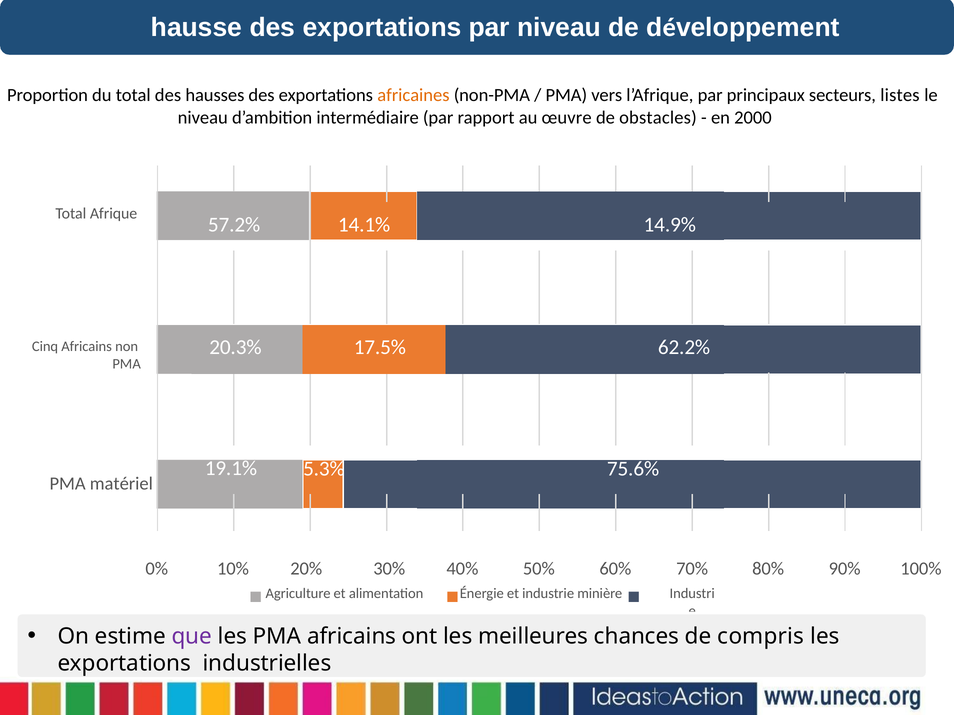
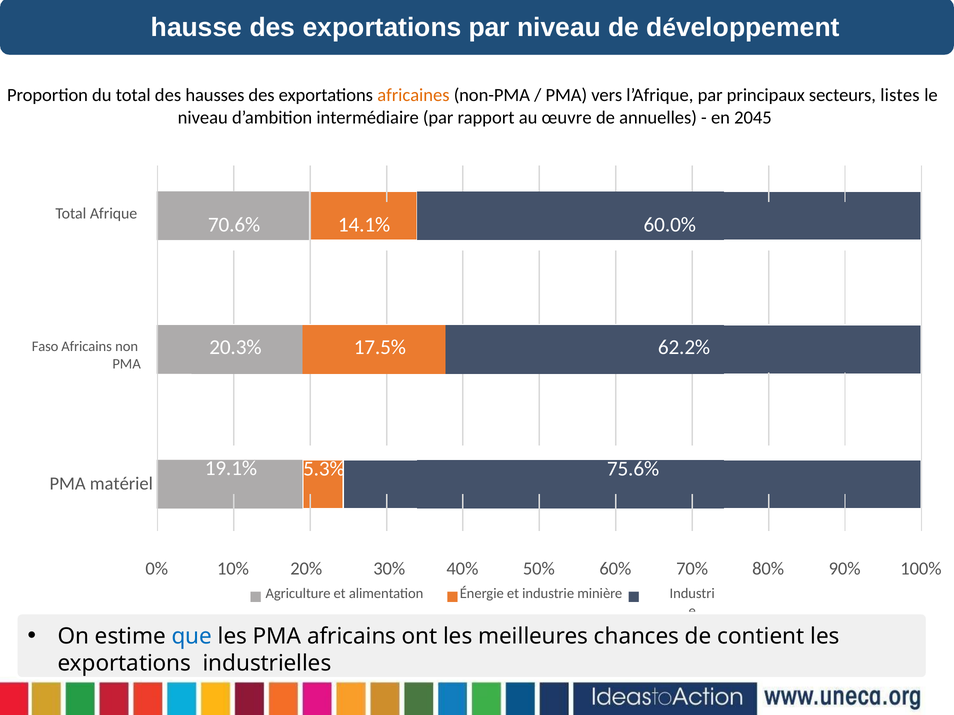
obstacles: obstacles -> annuelles (658, 118)
2000: 2000 -> 2045 (753, 118)
57.2%: 57.2% -> 70.6% (234, 225)
14.9%: 14.9% -> 60.0% (670, 225)
Cinq: Cinq -> Faso (45, 346)
que colour: purple -> blue (192, 637)
compris: compris -> contient (761, 637)
